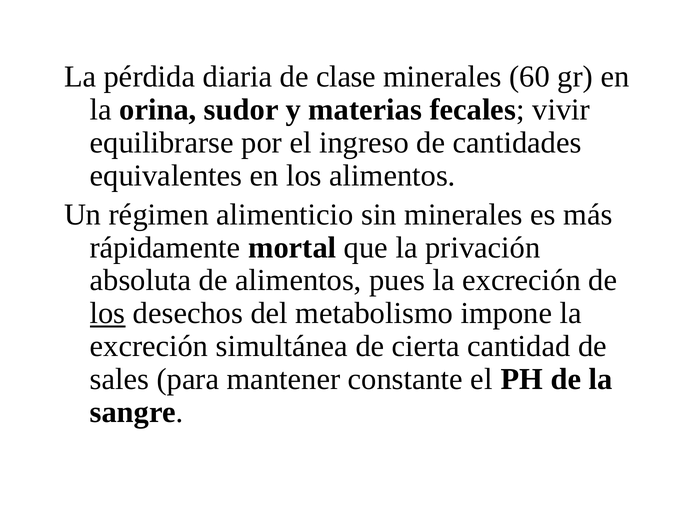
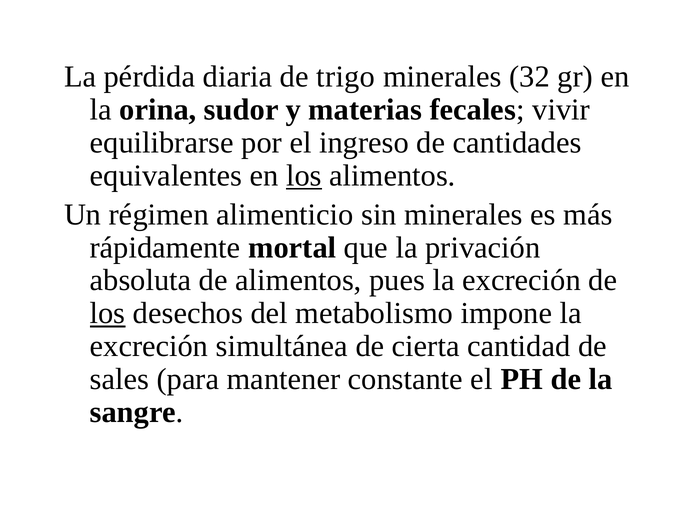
clase: clase -> trigo (346, 77)
60: 60 -> 32 (530, 77)
los underline: none -> present (304, 176)
